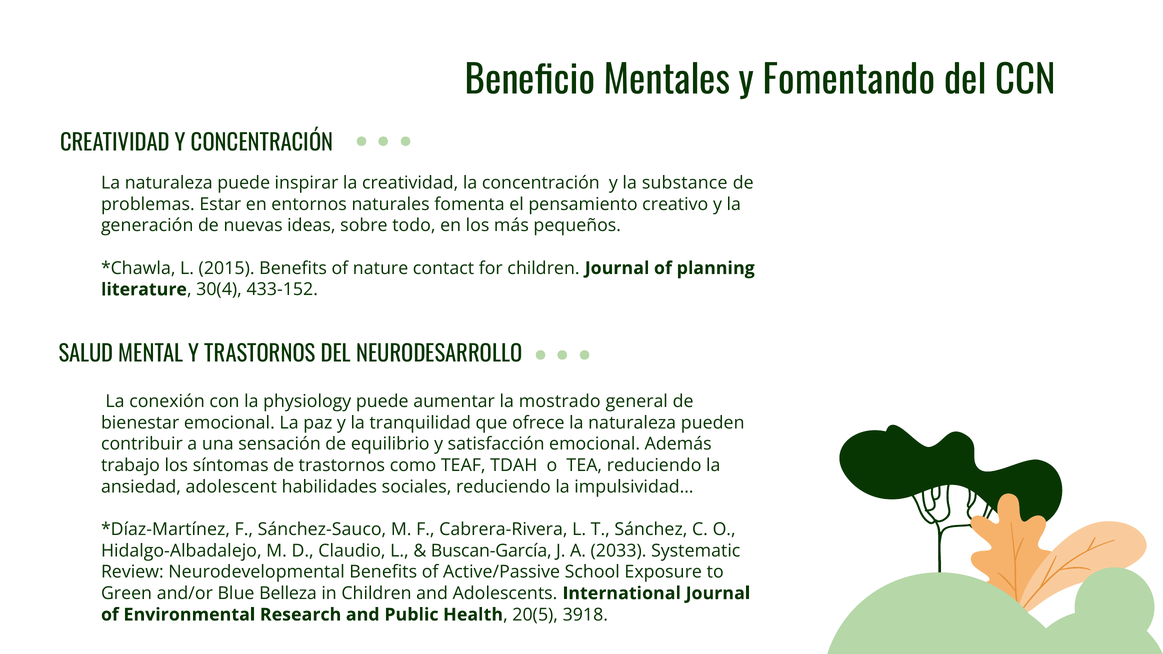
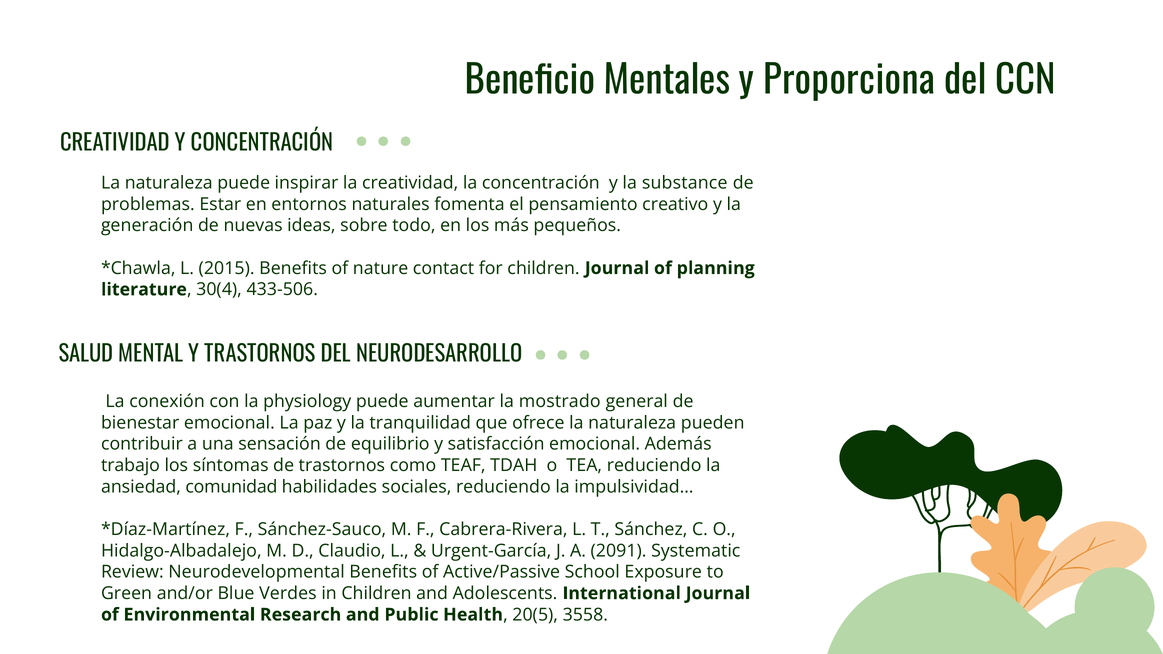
Fomentando: Fomentando -> Proporciona (849, 81)
433-152: 433-152 -> 433-506 (282, 290)
adolescent: adolescent -> comunidad (231, 487)
Buscan-García: Buscan-García -> Urgent-García (491, 551)
2033: 2033 -> 2091 (619, 551)
Belleza: Belleza -> Verdes (288, 594)
3918: 3918 -> 3558 (585, 615)
